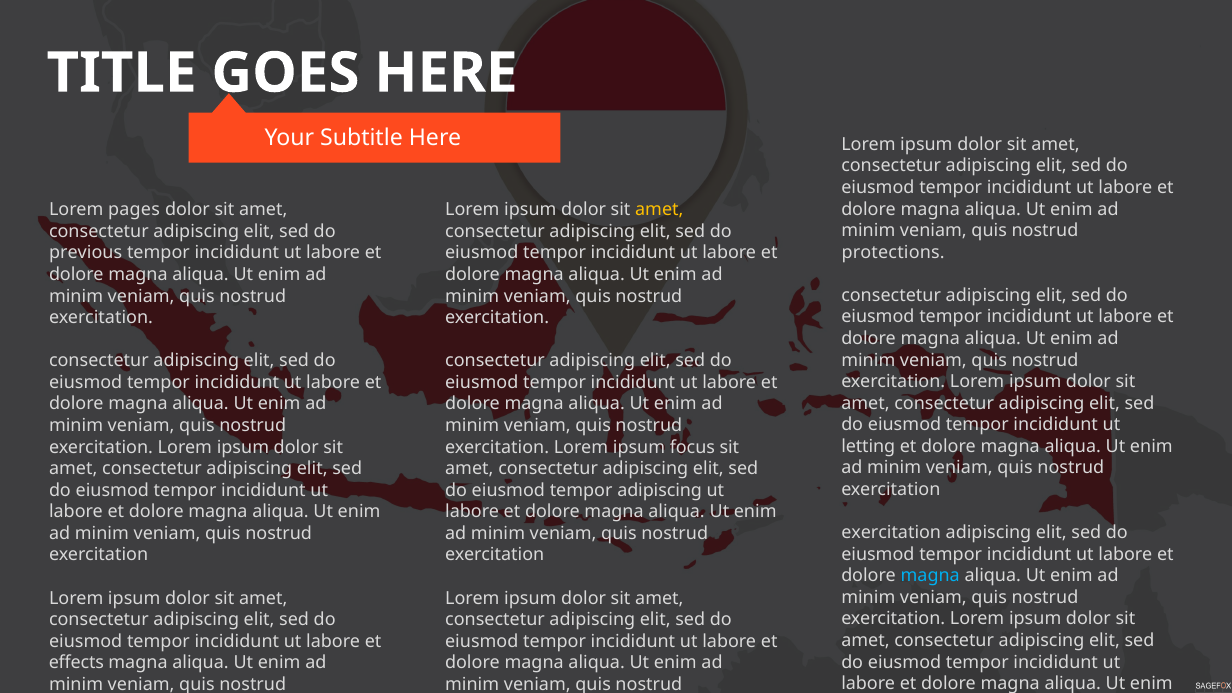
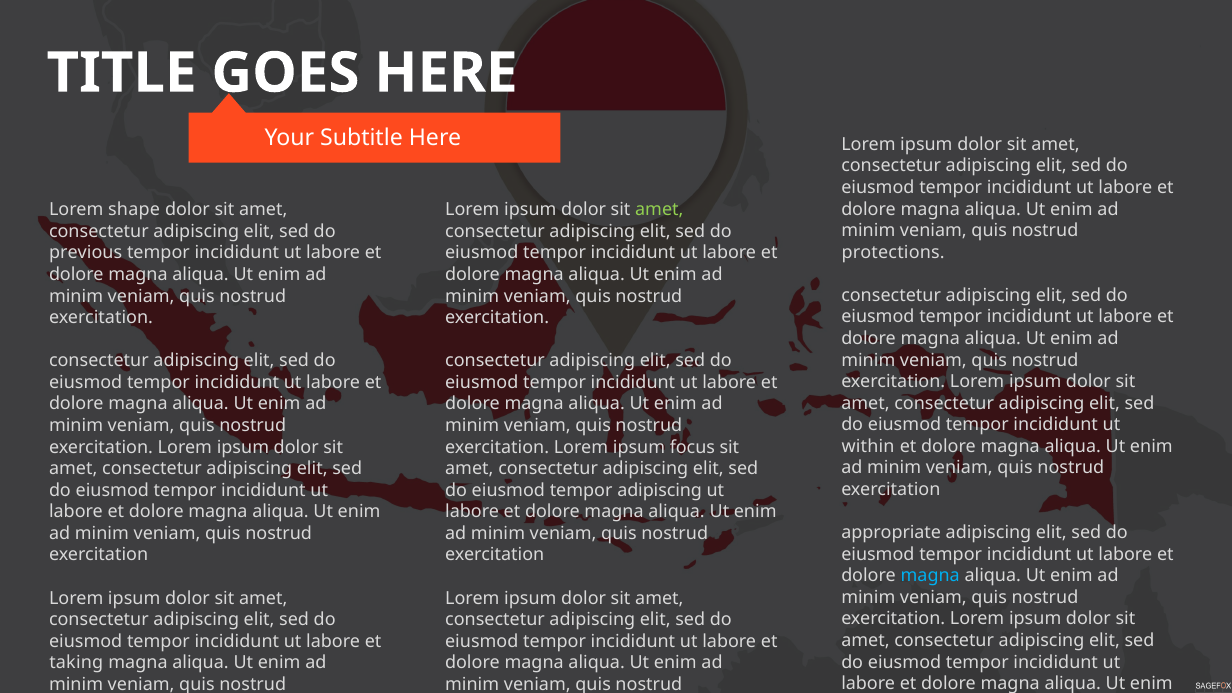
pages: pages -> shape (134, 210)
amet colour: yellow -> light green (659, 210)
letting: letting -> within (868, 446)
exercitation: exercitation -> appropriate (891, 533)
effects: effects -> taking (76, 663)
